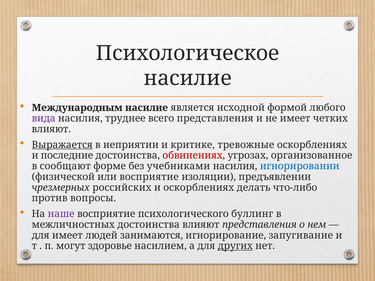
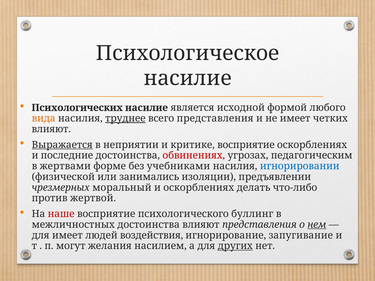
Международным: Международным -> Психологических (77, 108)
вида colour: purple -> orange (44, 118)
труднее underline: none -> present (125, 118)
критике тревожные: тревожные -> восприятие (246, 145)
организованное: организованное -> педагогическим (312, 156)
сообщают: сообщают -> жертвами (65, 166)
или восприятие: восприятие -> занимались (149, 177)
российских: российских -> моральный (122, 188)
вопросы: вопросы -> жертвой (93, 198)
наше colour: purple -> red (61, 214)
нем underline: none -> present (317, 225)
занимаются: занимаются -> воздействия (152, 235)
здоровье: здоровье -> желания (110, 246)
